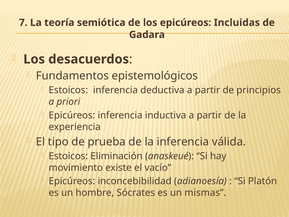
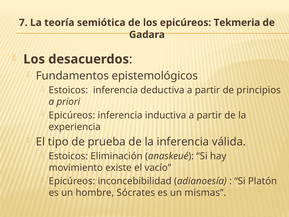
Incluidas: Incluidas -> Tekmeria (237, 23)
